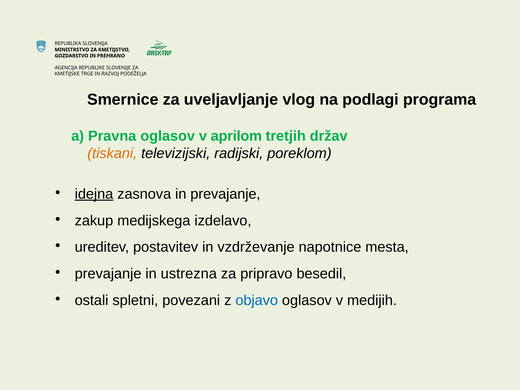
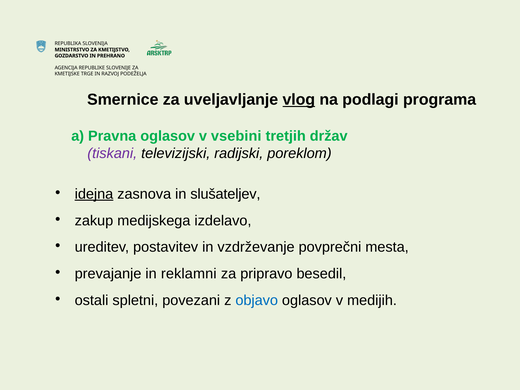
vlog underline: none -> present (299, 100)
aprilom: aprilom -> vsebini (236, 136)
tiskani colour: orange -> purple (112, 153)
in prevajanje: prevajanje -> slušateljev (225, 194)
napotnice: napotnice -> povprečni (330, 247)
ustrezna: ustrezna -> reklamni (189, 274)
